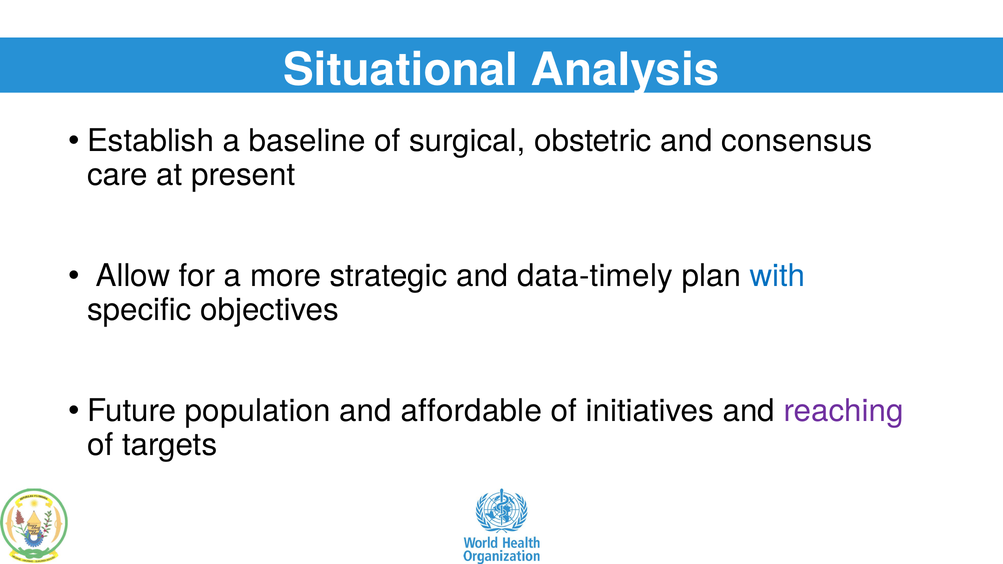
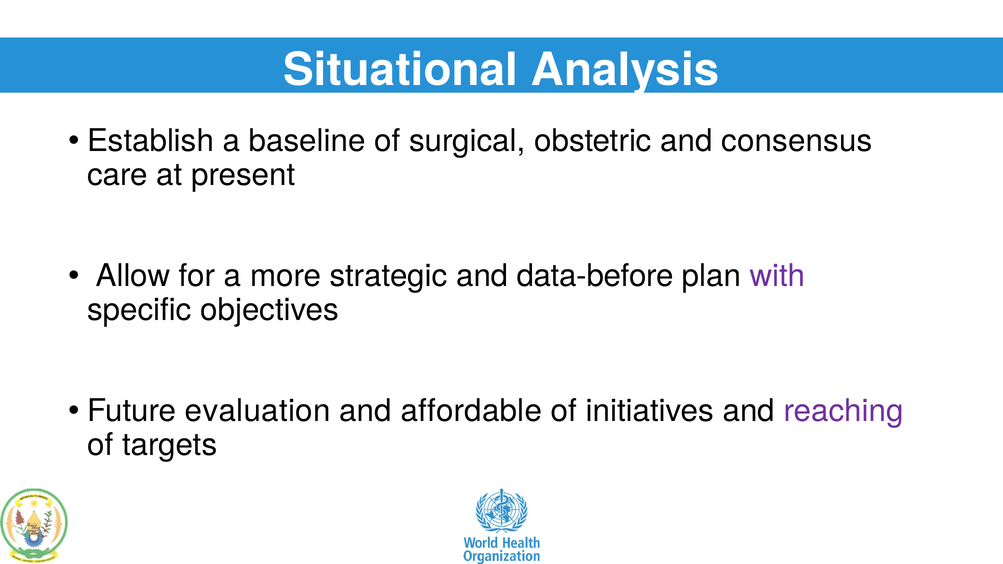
data-timely: data-timely -> data-before (595, 276)
with colour: blue -> purple (778, 276)
population: population -> evaluation (258, 411)
